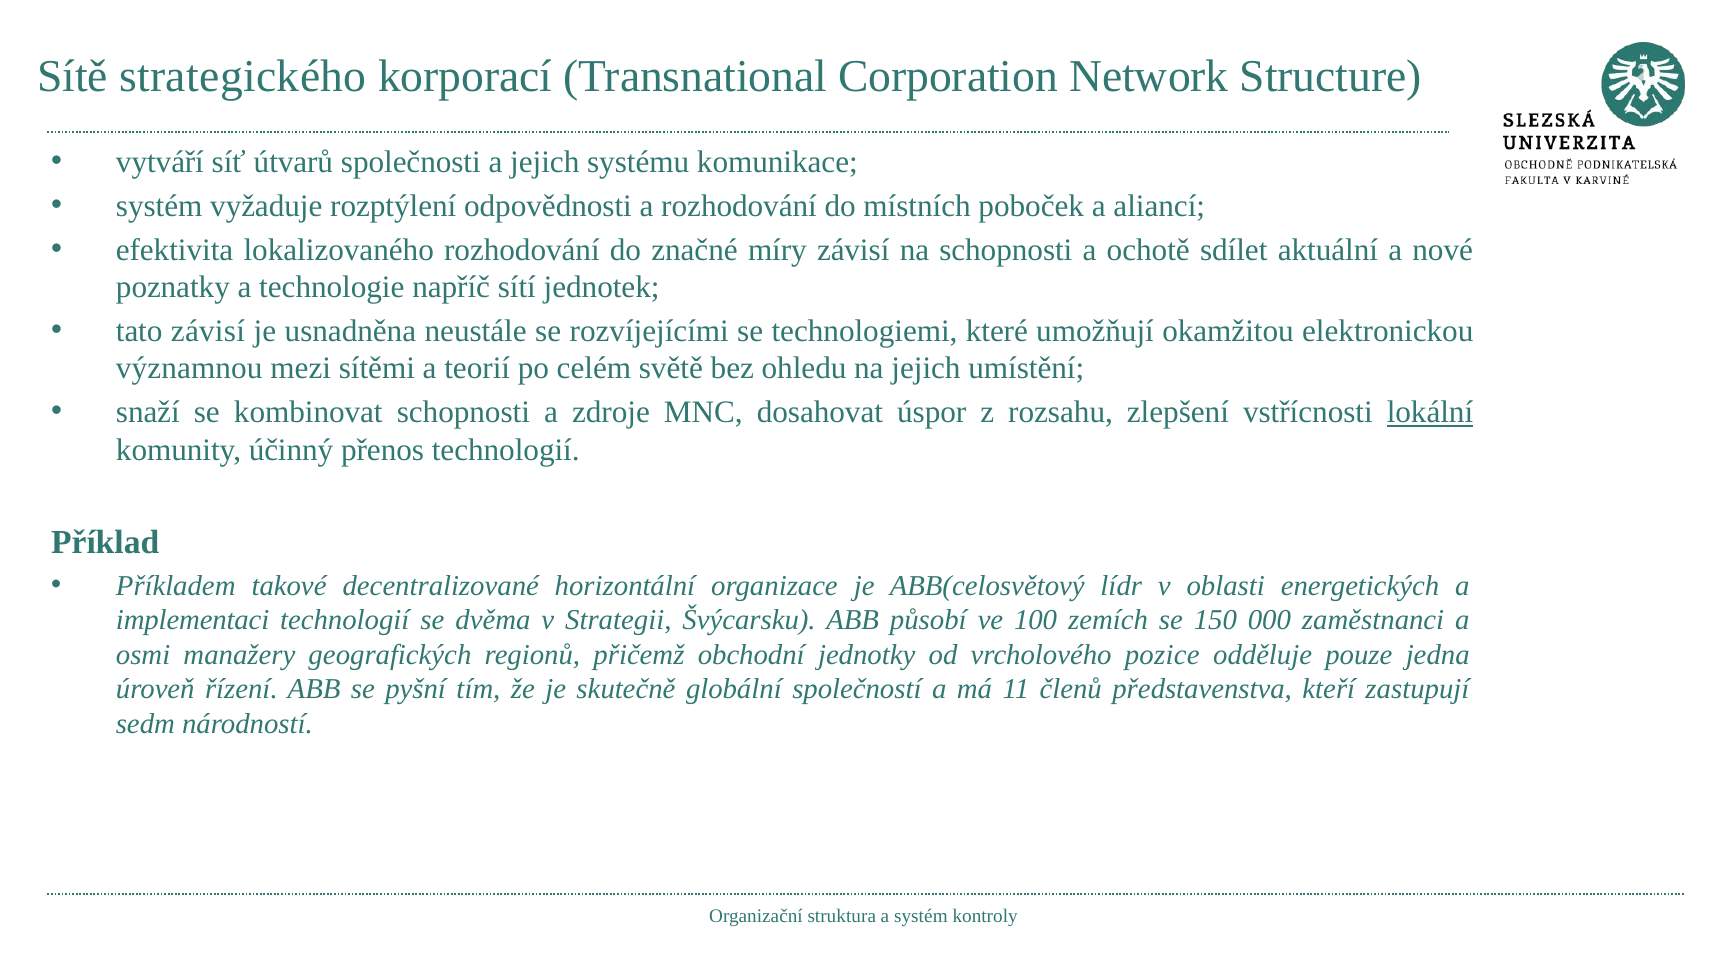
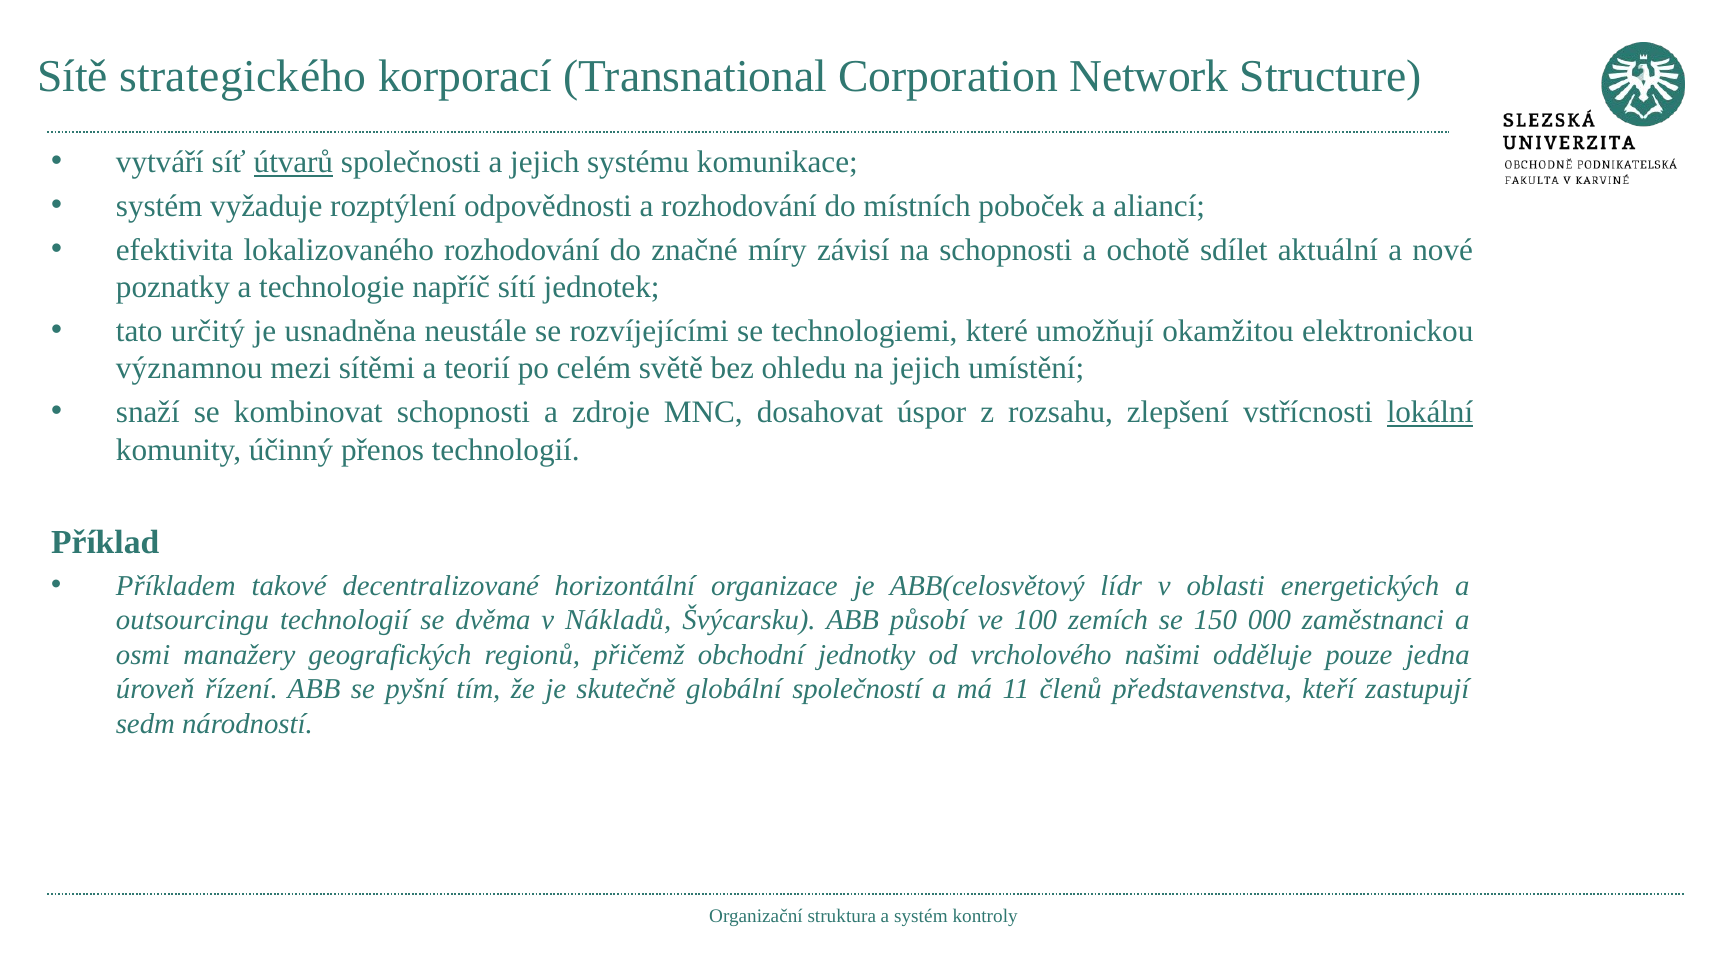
útvarů underline: none -> present (293, 162)
tato závisí: závisí -> určitý (208, 331)
implementaci: implementaci -> outsourcingu (193, 620)
Strategii: Strategii -> Nákladů (618, 620)
pozice: pozice -> našimi (1162, 655)
